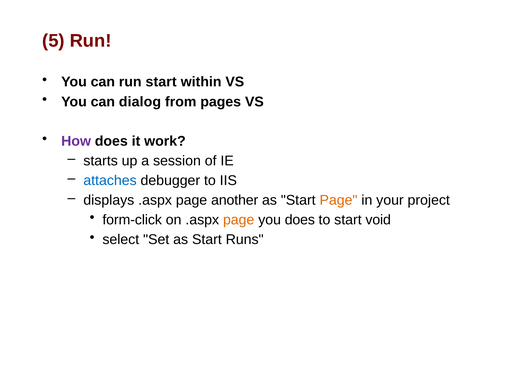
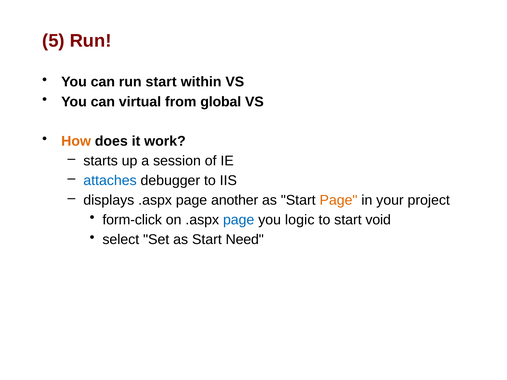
dialog: dialog -> virtual (140, 102)
pages: pages -> global (221, 102)
How colour: purple -> orange (76, 141)
page colour: orange -> blue (239, 220)
you does: does -> logic (300, 220)
Runs: Runs -> Need (245, 240)
